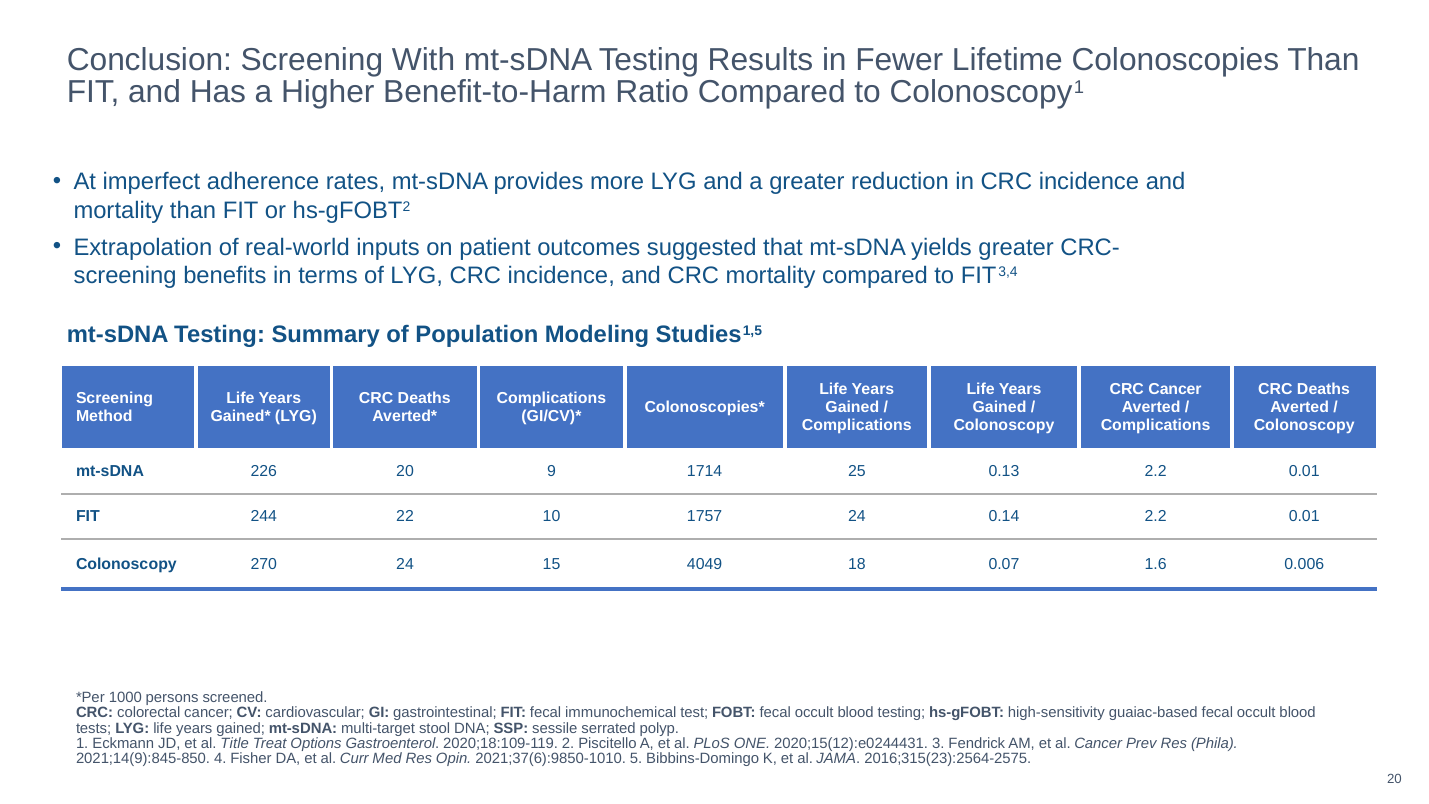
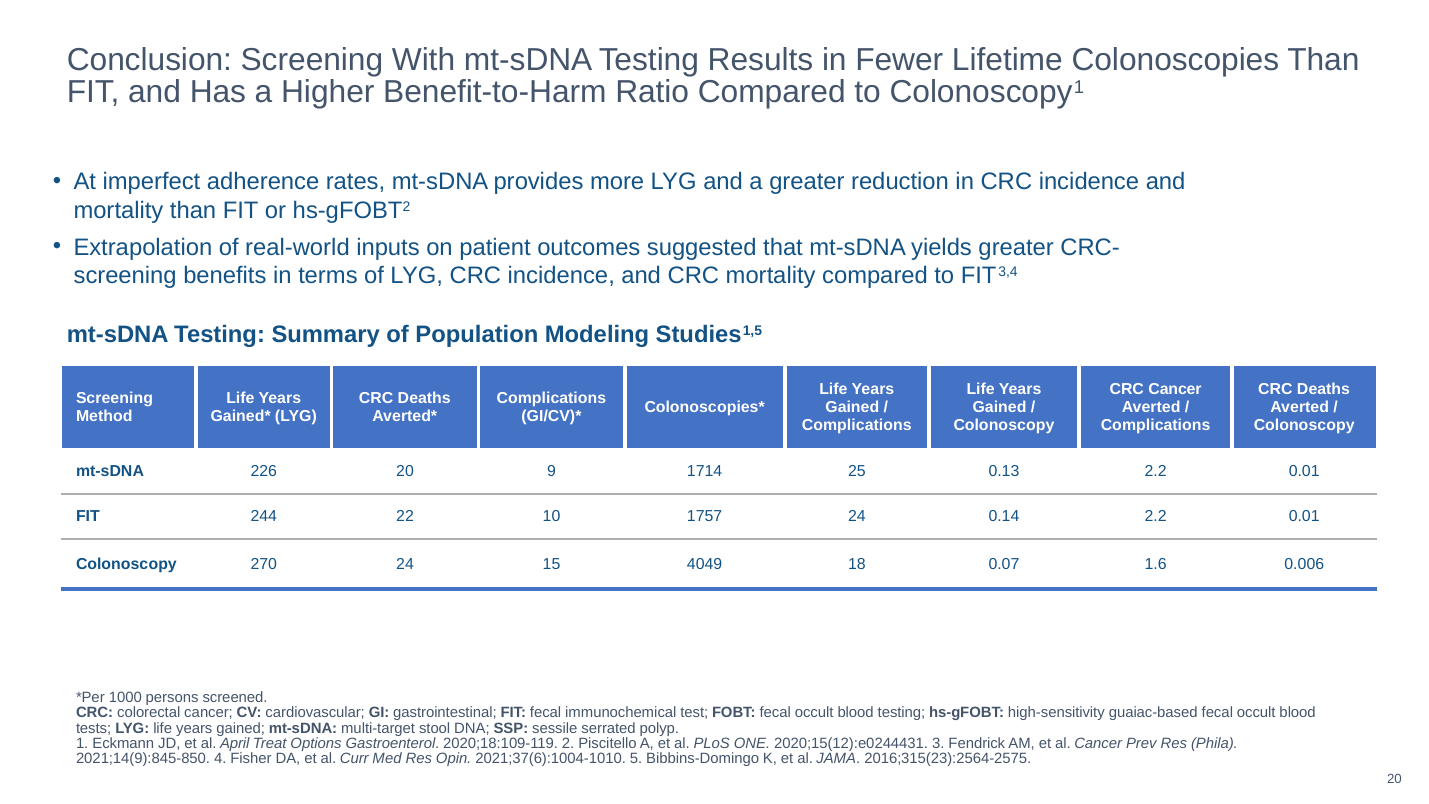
Title: Title -> April (235, 743)
2021;37(6):9850-1010: 2021;37(6):9850-1010 -> 2021;37(6):1004-1010 (551, 758)
